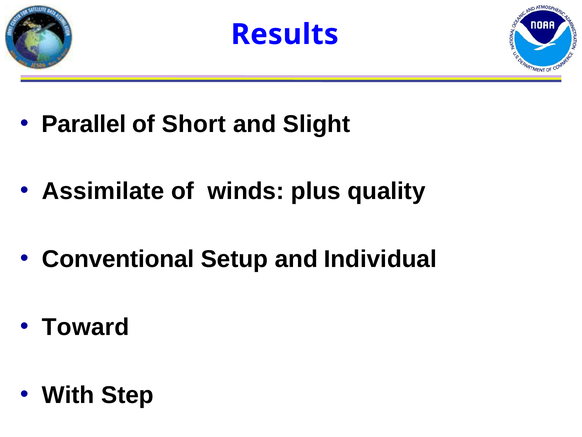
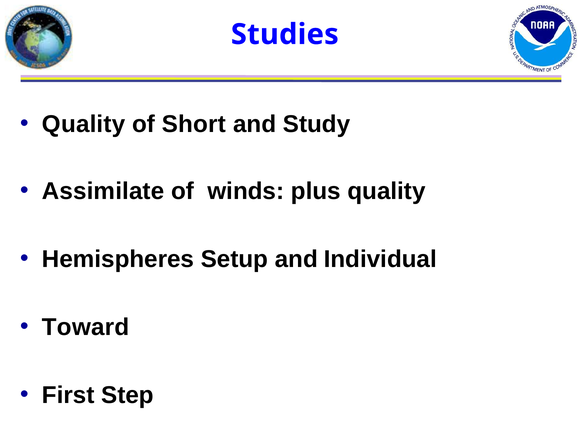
Results: Results -> Studies (285, 34)
Parallel: Parallel -> Quality (84, 124)
Slight: Slight -> Study (317, 124)
Conventional: Conventional -> Hemispheres (118, 259)
With: With -> First (68, 395)
